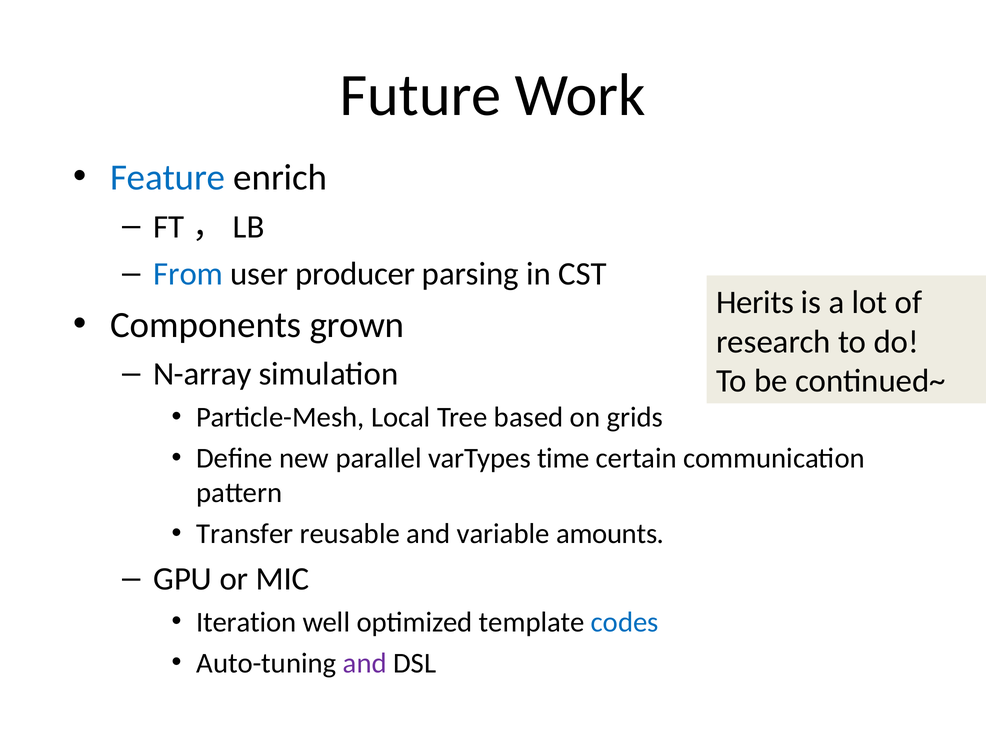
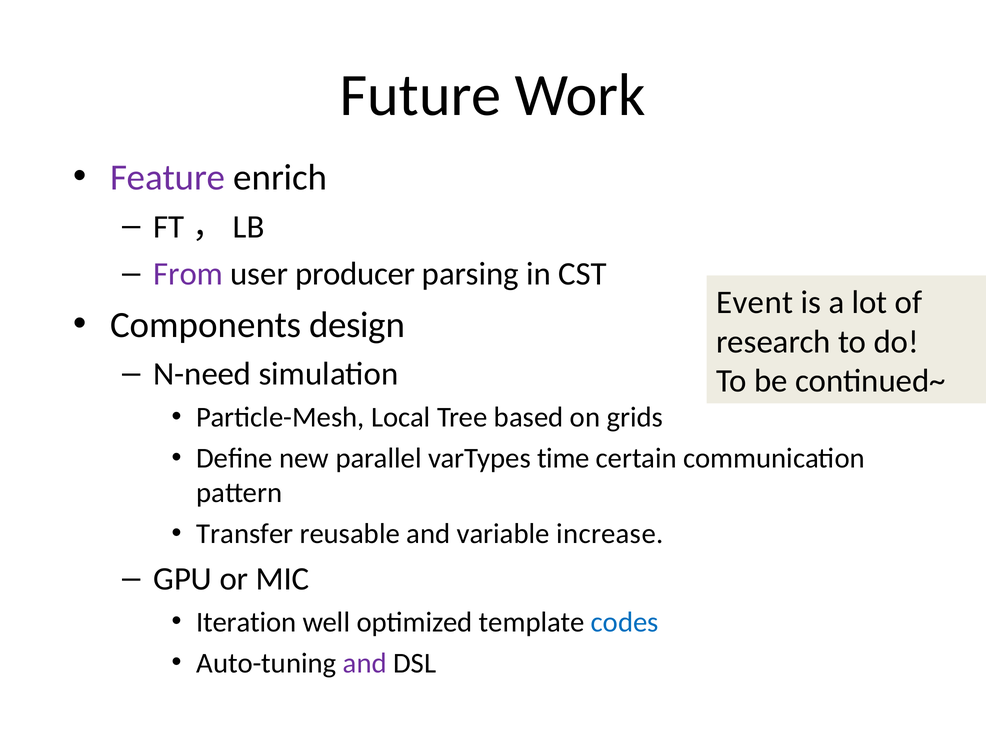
Feature colour: blue -> purple (168, 178)
From colour: blue -> purple (188, 274)
Herits: Herits -> Event (755, 302)
grown: grown -> design (357, 325)
N-array: N-array -> N-need (202, 374)
amounts: amounts -> increase (610, 534)
